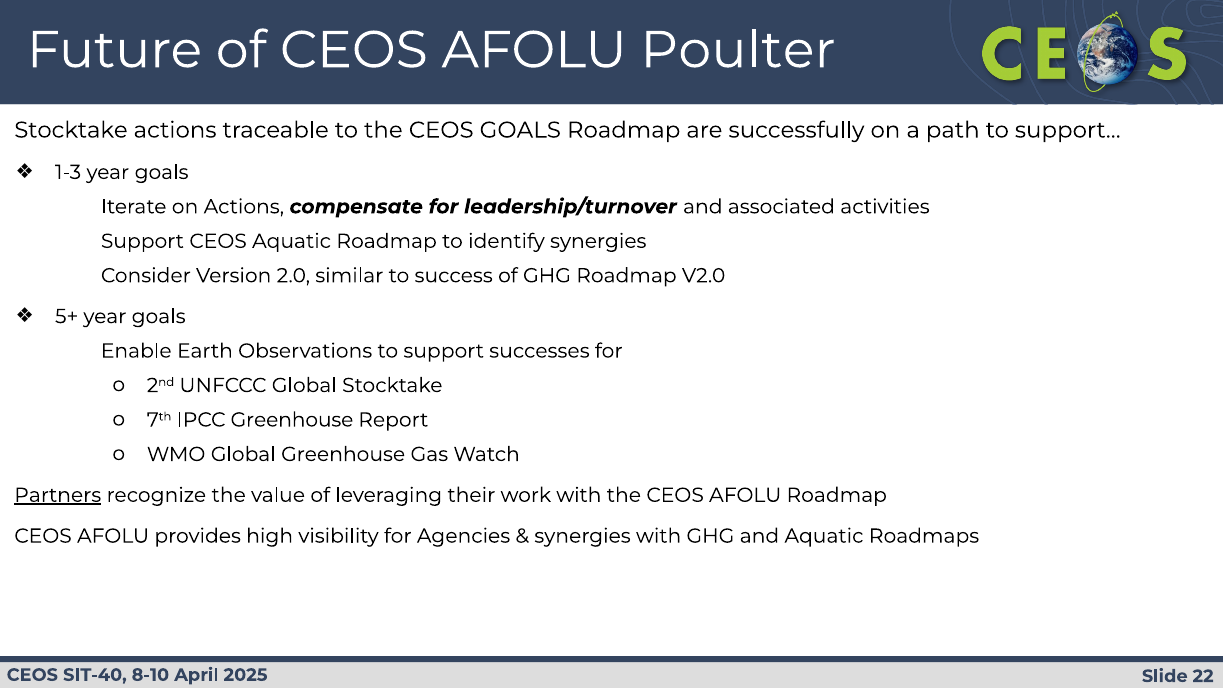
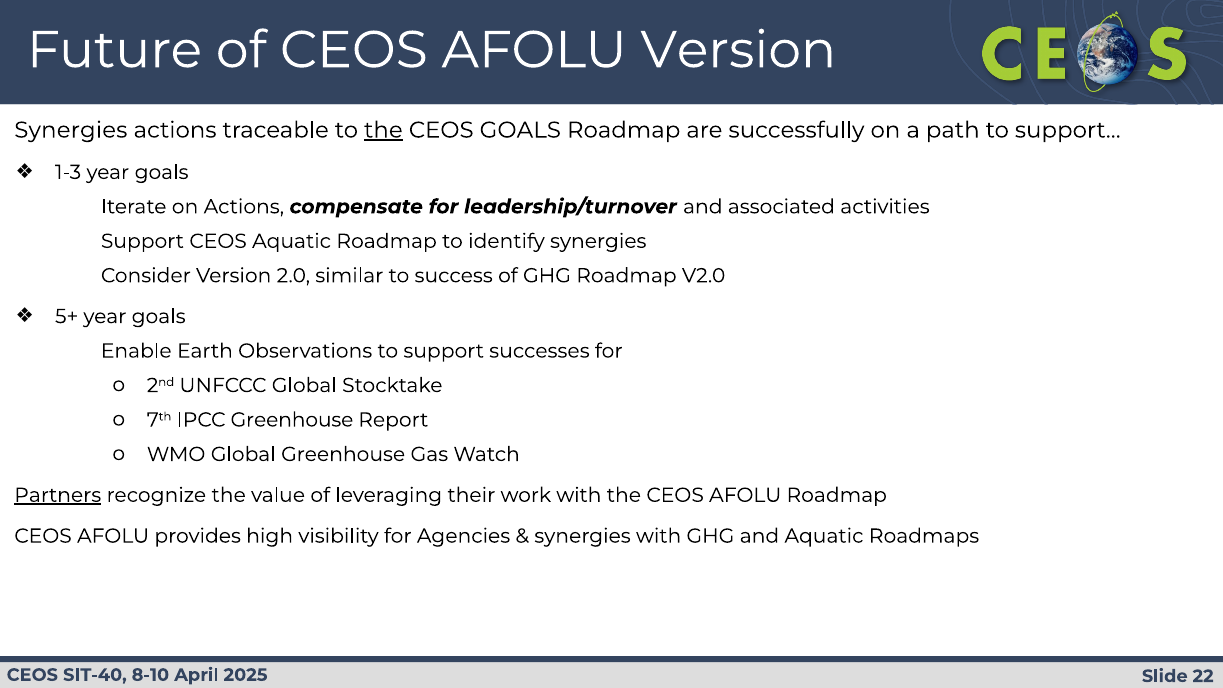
AFOLU Poulter: Poulter -> Version (738, 50)
Stocktake: Stocktake -> Synergies (71, 130)
the underline: none -> present (383, 130)
